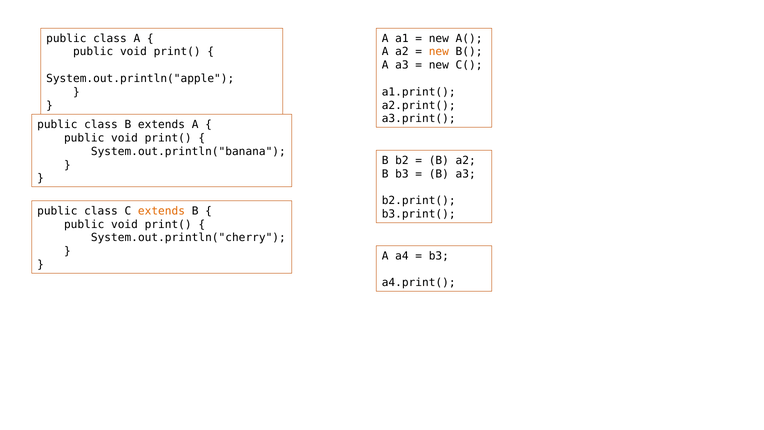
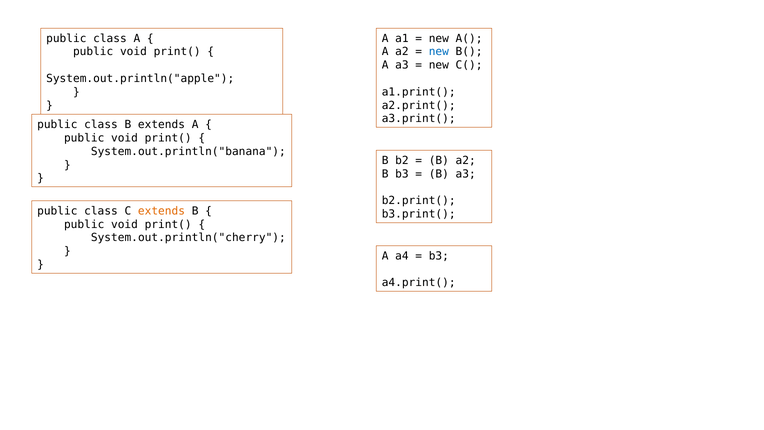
new colour: orange -> blue (439, 52)
